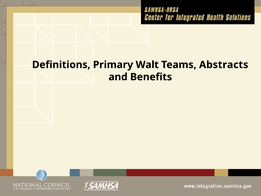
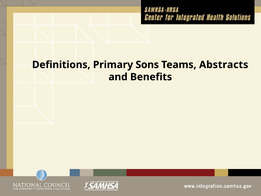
Walt: Walt -> Sons (147, 65)
